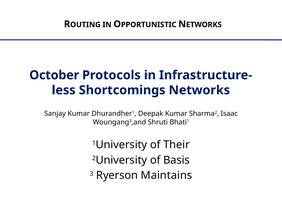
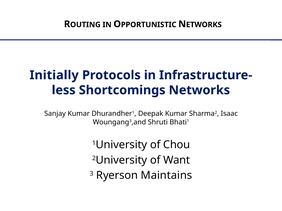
October: October -> Initially (54, 75)
Their: Their -> Chou (177, 145)
Basis: Basis -> Want (177, 160)
